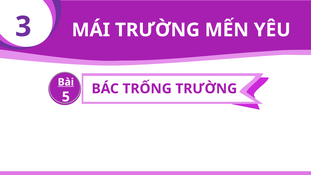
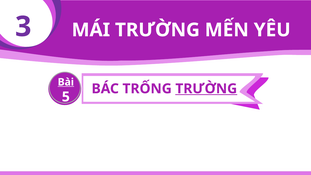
TRƯỜNG underline: none -> present (206, 89)
